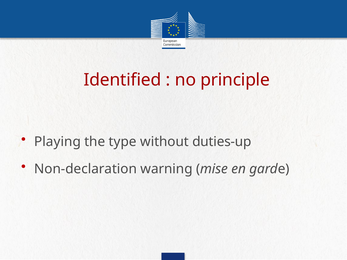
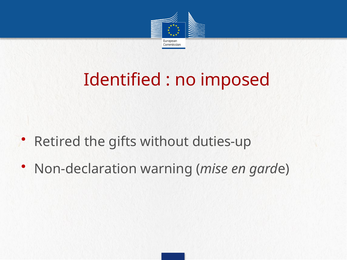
principle: principle -> imposed (235, 80)
Playing: Playing -> Retired (57, 142)
type: type -> gifts (123, 142)
